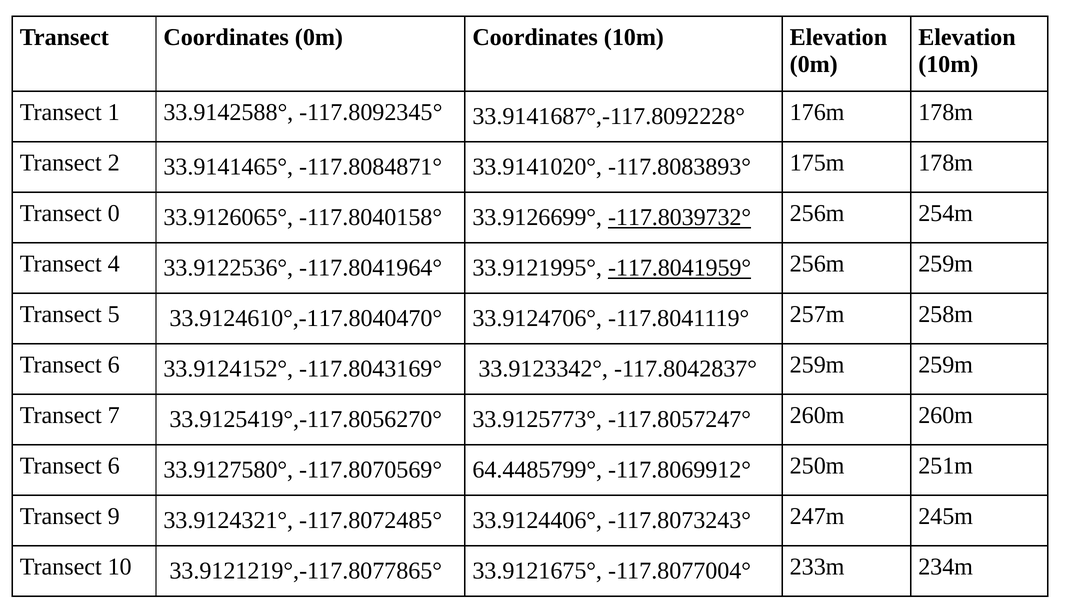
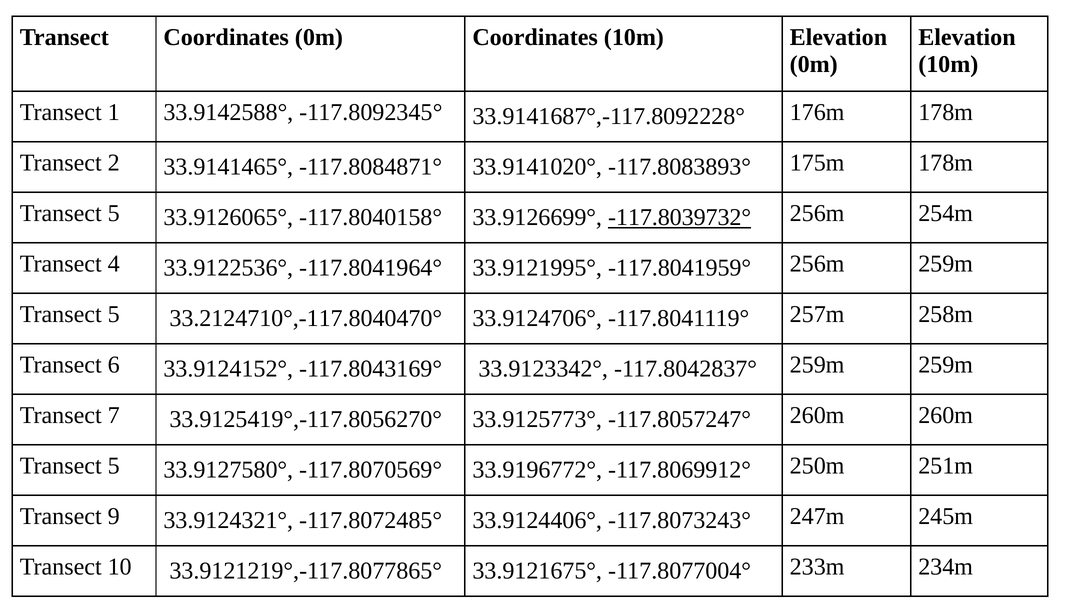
0: 0 -> 5 (114, 213)
-117.8041959° underline: present -> none (680, 268)
33.9124610°,-117.8040470°: 33.9124610°,-117.8040470° -> 33.2124710°,-117.8040470° (306, 318)
6: 6 -> 5 (114, 466)
64.4485799°: 64.4485799° -> 33.9196772° (537, 470)
